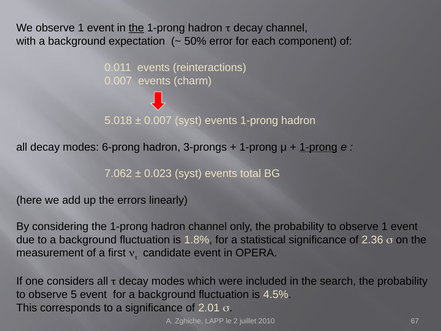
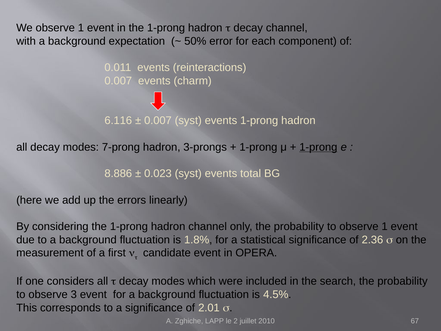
the underline: present -> none (136, 28)
5.018: 5.018 -> 6.116 (118, 121)
6-prong: 6-prong -> 7-prong (121, 147)
7.062: 7.062 -> 8.886 (118, 173)
5: 5 -> 3 (74, 294)
